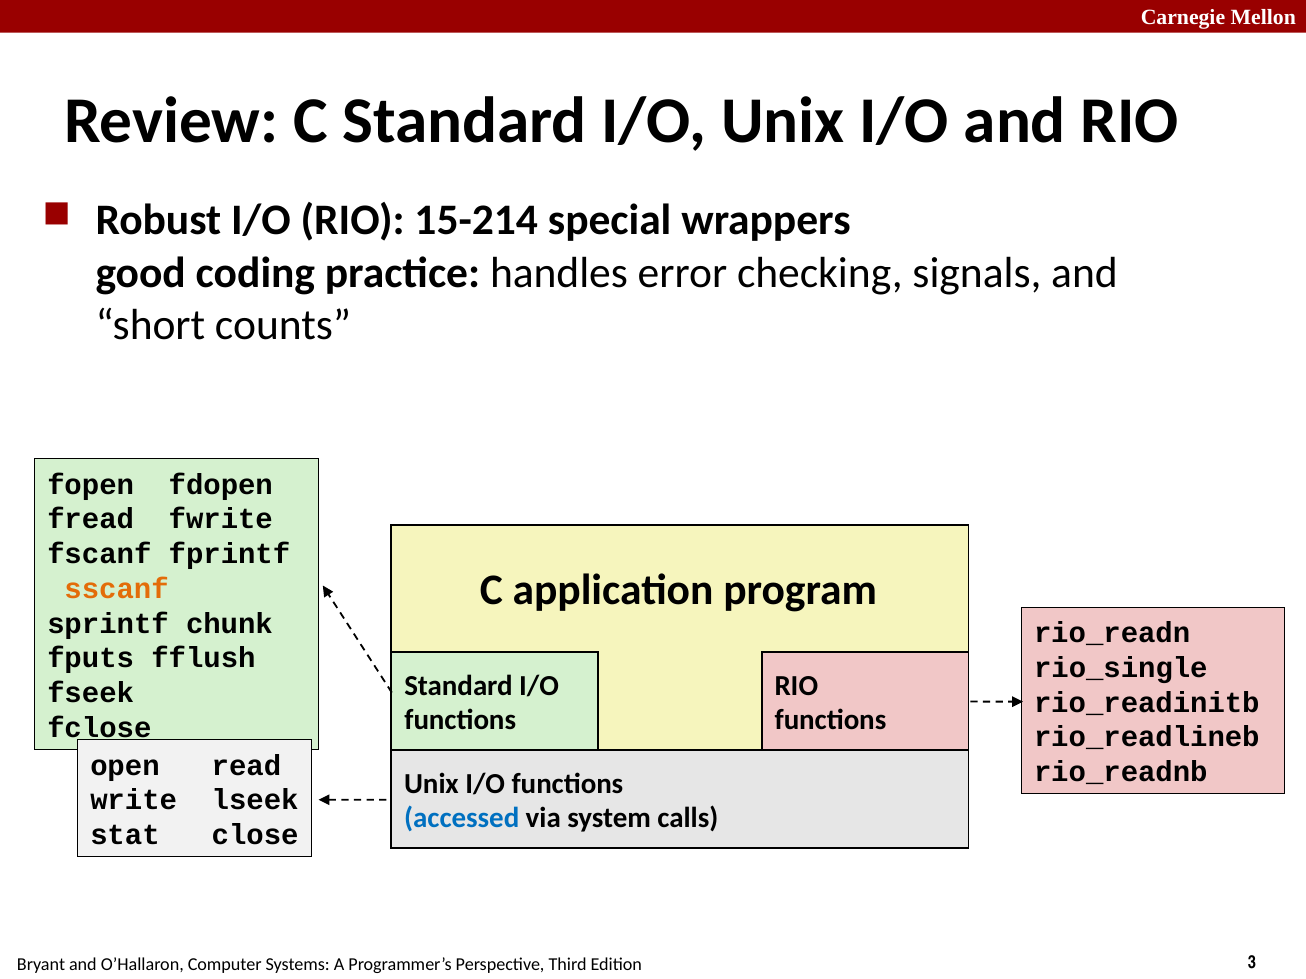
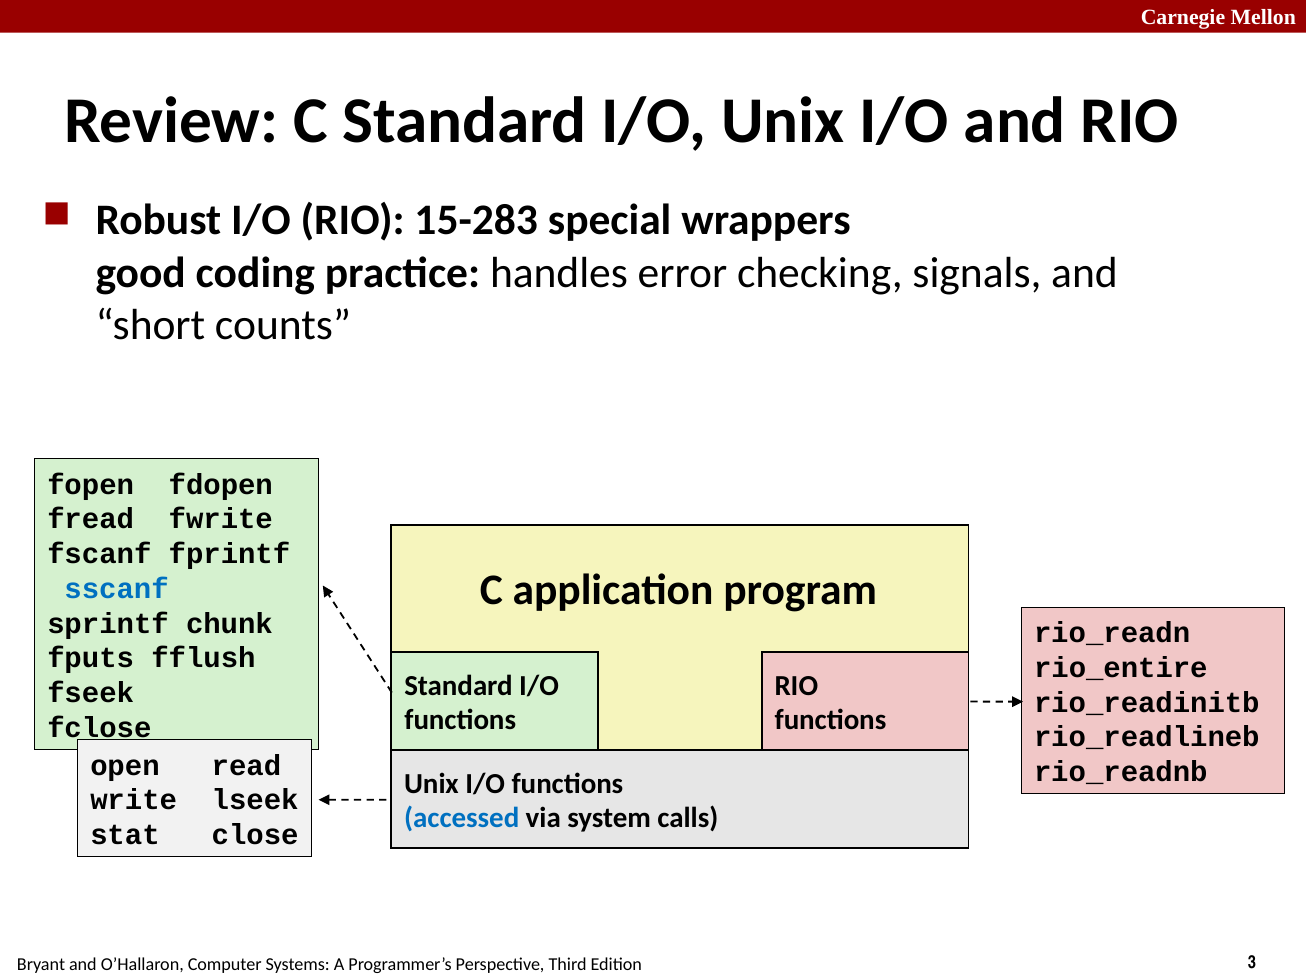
15-214: 15-214 -> 15-283 (476, 221)
sscanf colour: orange -> blue (117, 589)
rio_single: rio_single -> rio_entire (1121, 668)
